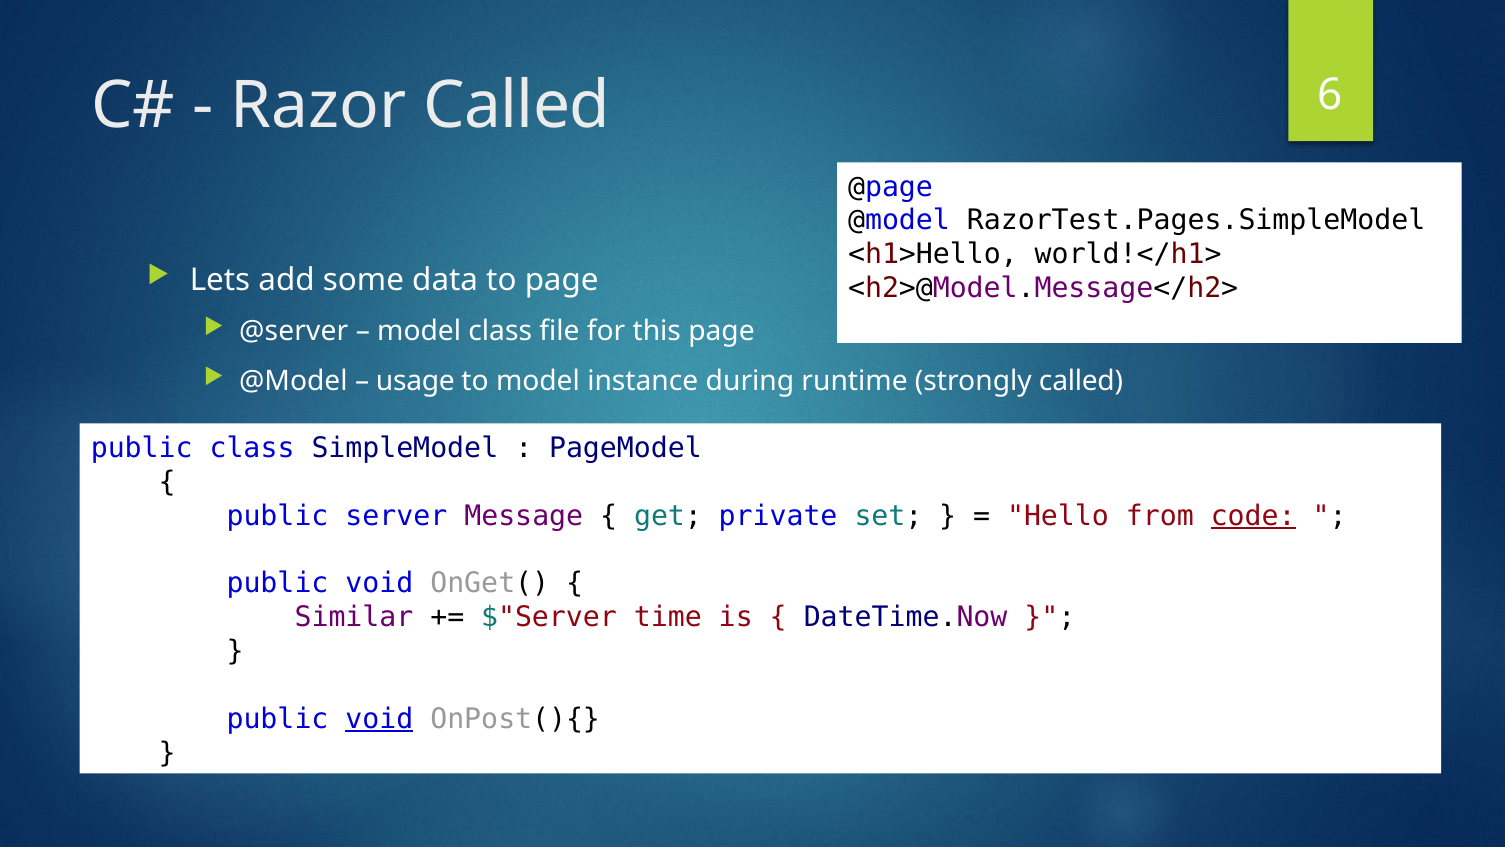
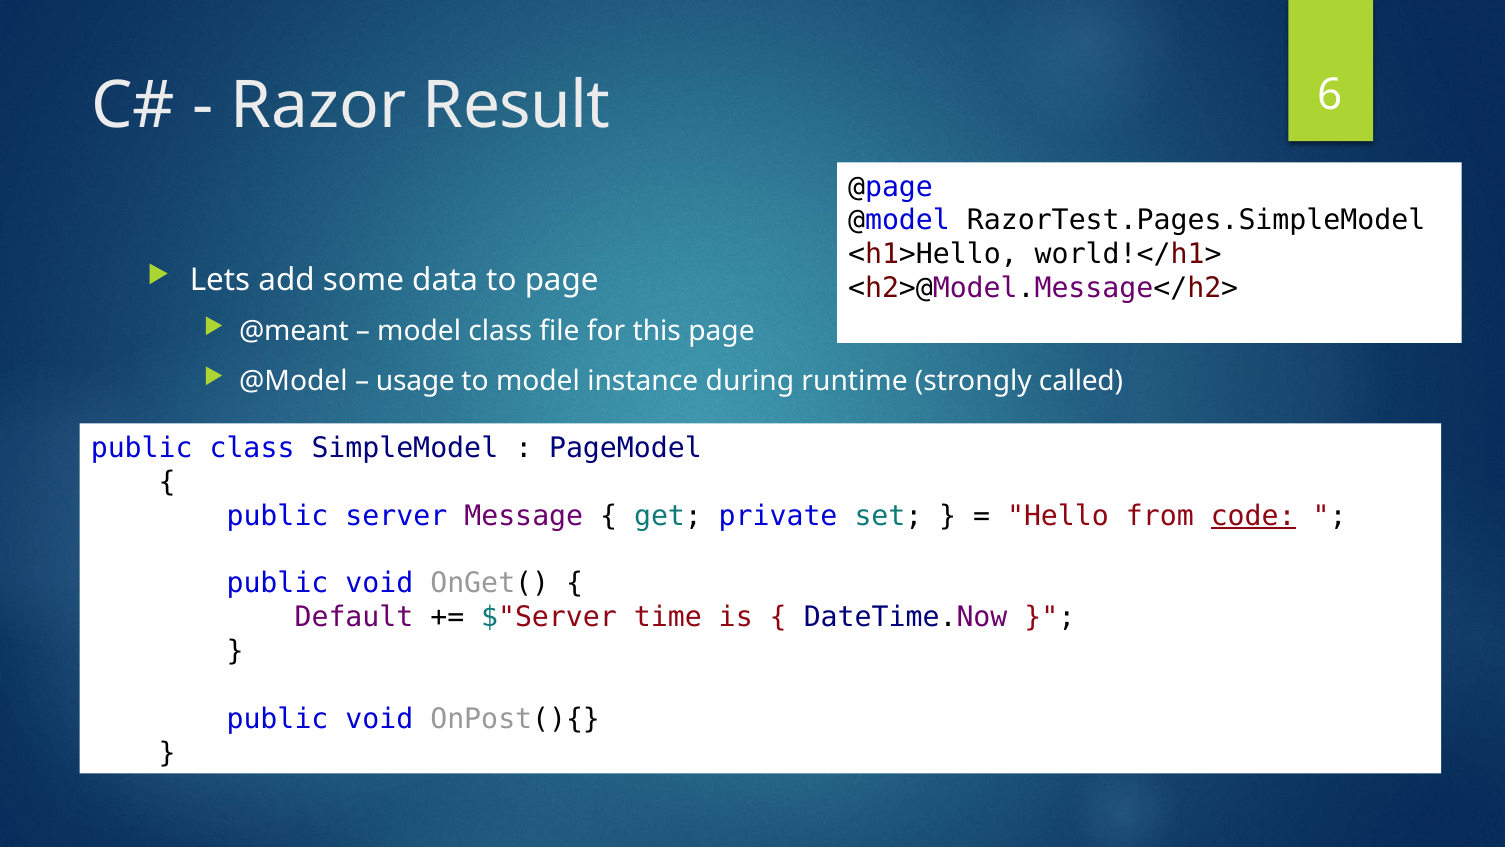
Razor Called: Called -> Result (517, 106)
@server: @server -> @meant (294, 331)
Similar: Similar -> Default (354, 617)
void underline: present -> none (379, 719)
